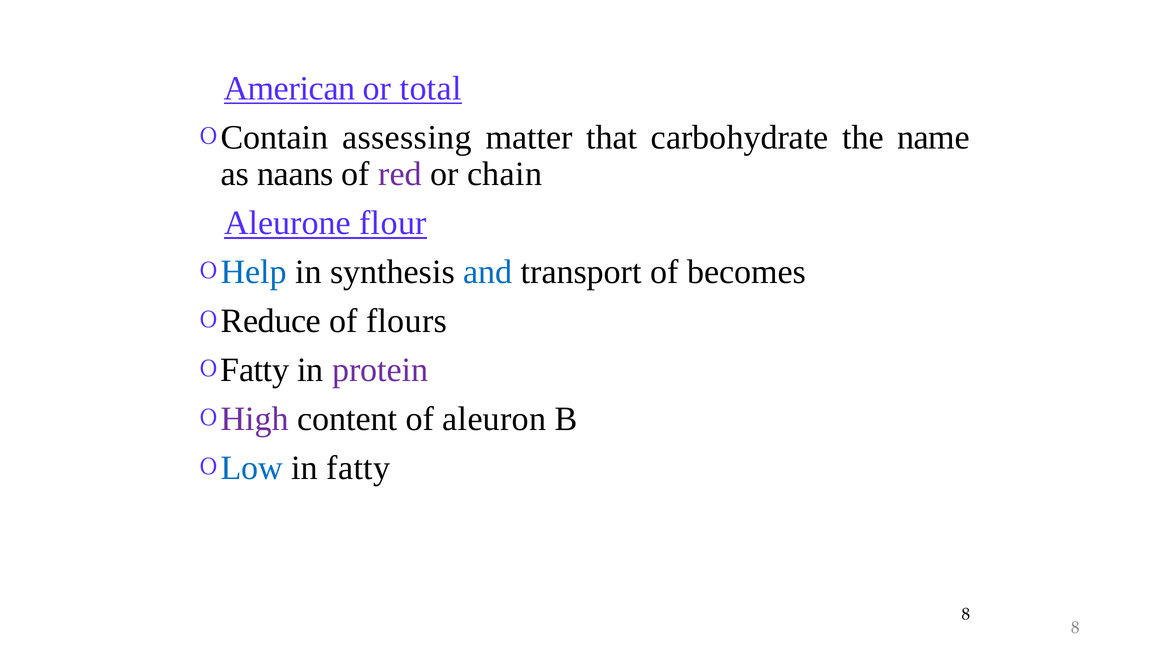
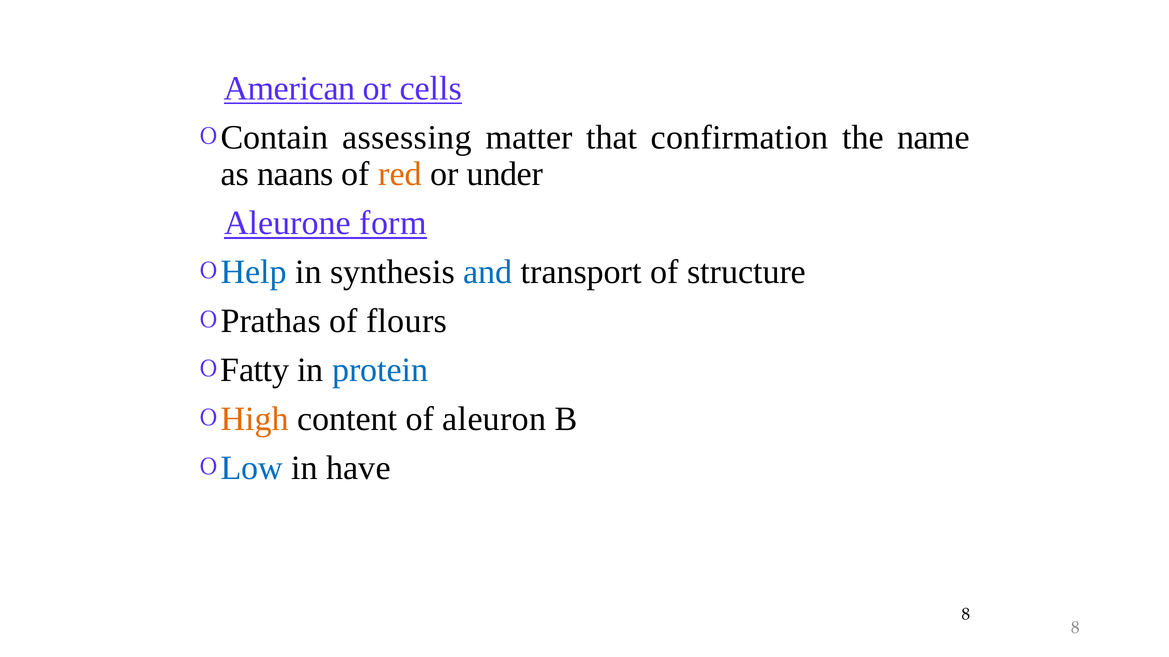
total: total -> cells (431, 88)
carbohydrate: carbohydrate -> confirmation (740, 137)
red colour: purple -> orange (400, 174)
chain: chain -> under (505, 174)
flour: flour -> form (393, 223)
becomes: becomes -> structure (747, 272)
Reduce: Reduce -> Prathas (271, 321)
protein colour: purple -> blue (380, 370)
High colour: purple -> orange (255, 419)
in fatty: fatty -> have (359, 468)
